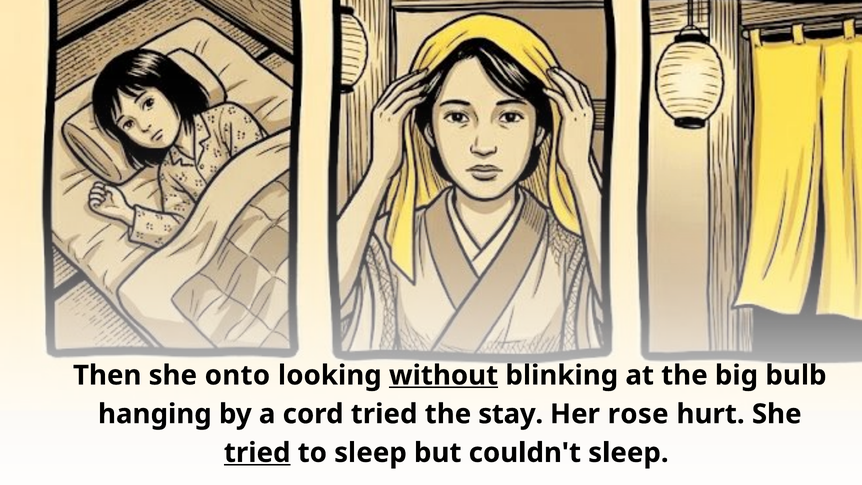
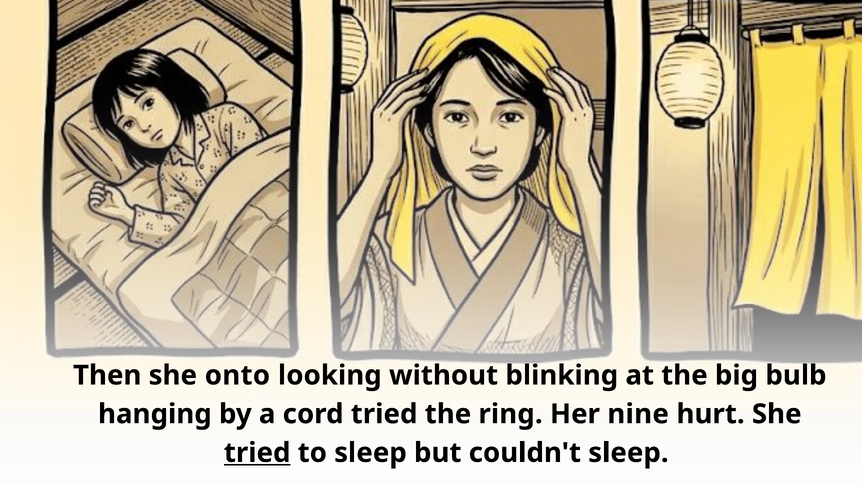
without underline: present -> none (444, 375)
stay: stay -> ring (511, 414)
rose: rose -> nine (638, 414)
